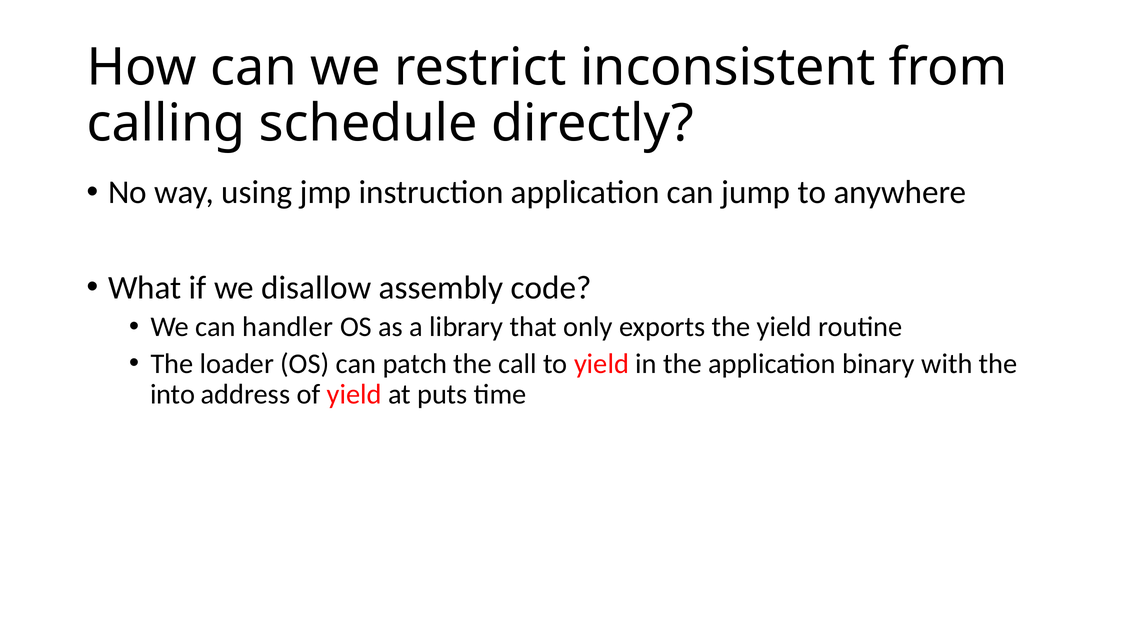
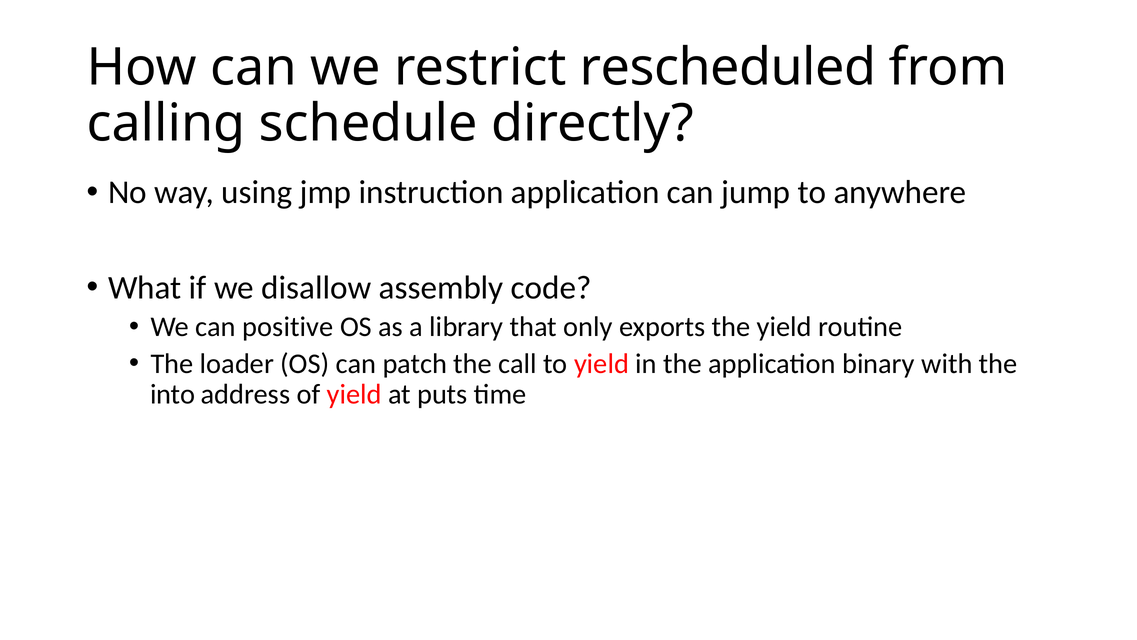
inconsistent: inconsistent -> rescheduled (728, 67)
handler: handler -> positive (288, 327)
